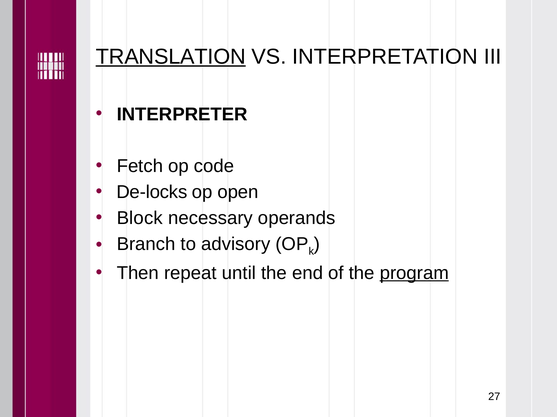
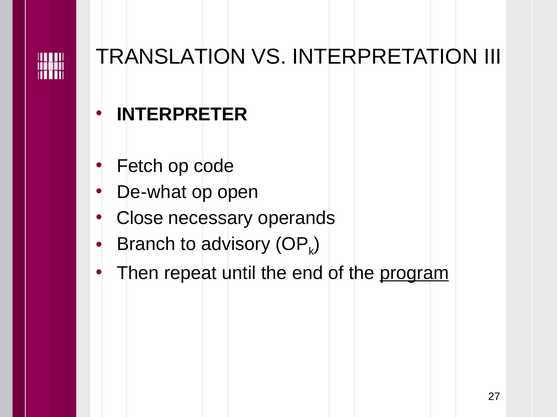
TRANSLATION underline: present -> none (171, 57)
De-locks: De-locks -> De-what (152, 192)
Block: Block -> Close (140, 218)
